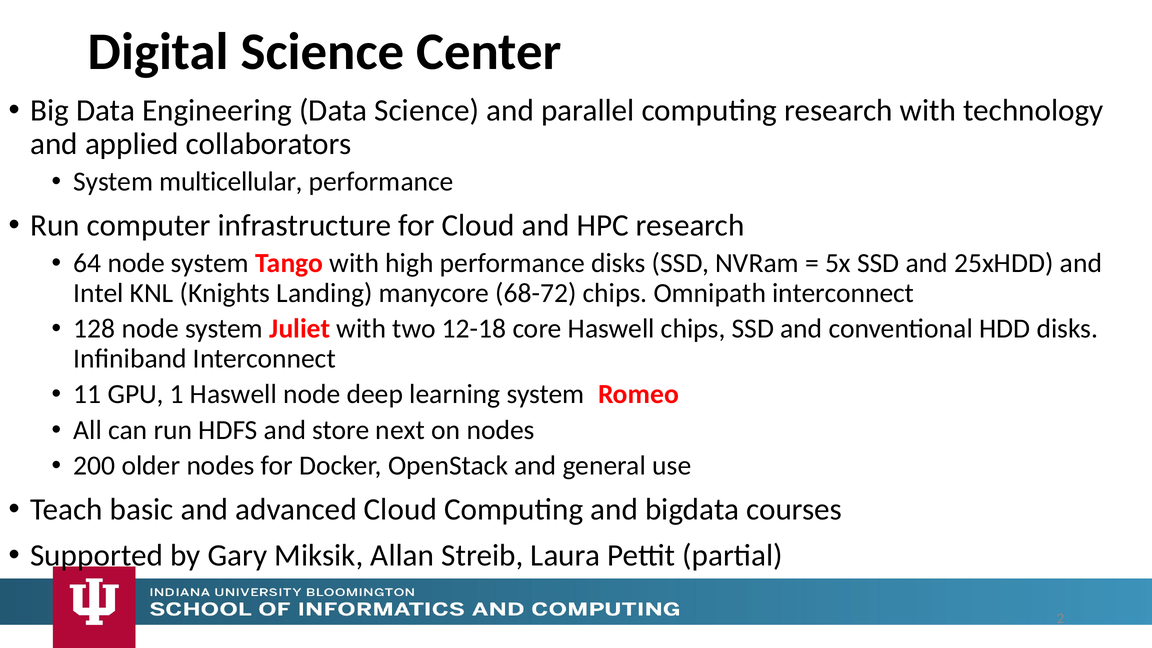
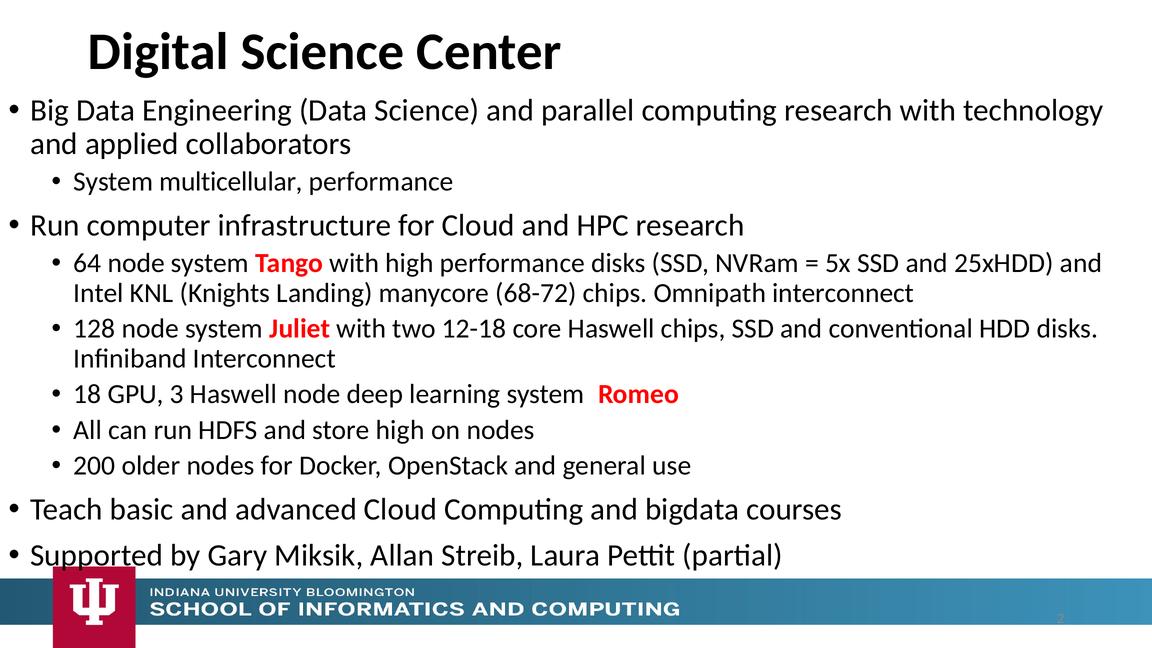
11: 11 -> 18 (87, 394)
1: 1 -> 3 (177, 394)
store next: next -> high (400, 430)
